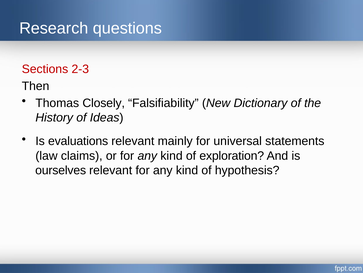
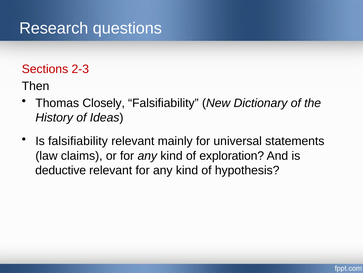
Is evaluations: evaluations -> falsifiability (78, 141)
ourselves: ourselves -> deductive (61, 170)
